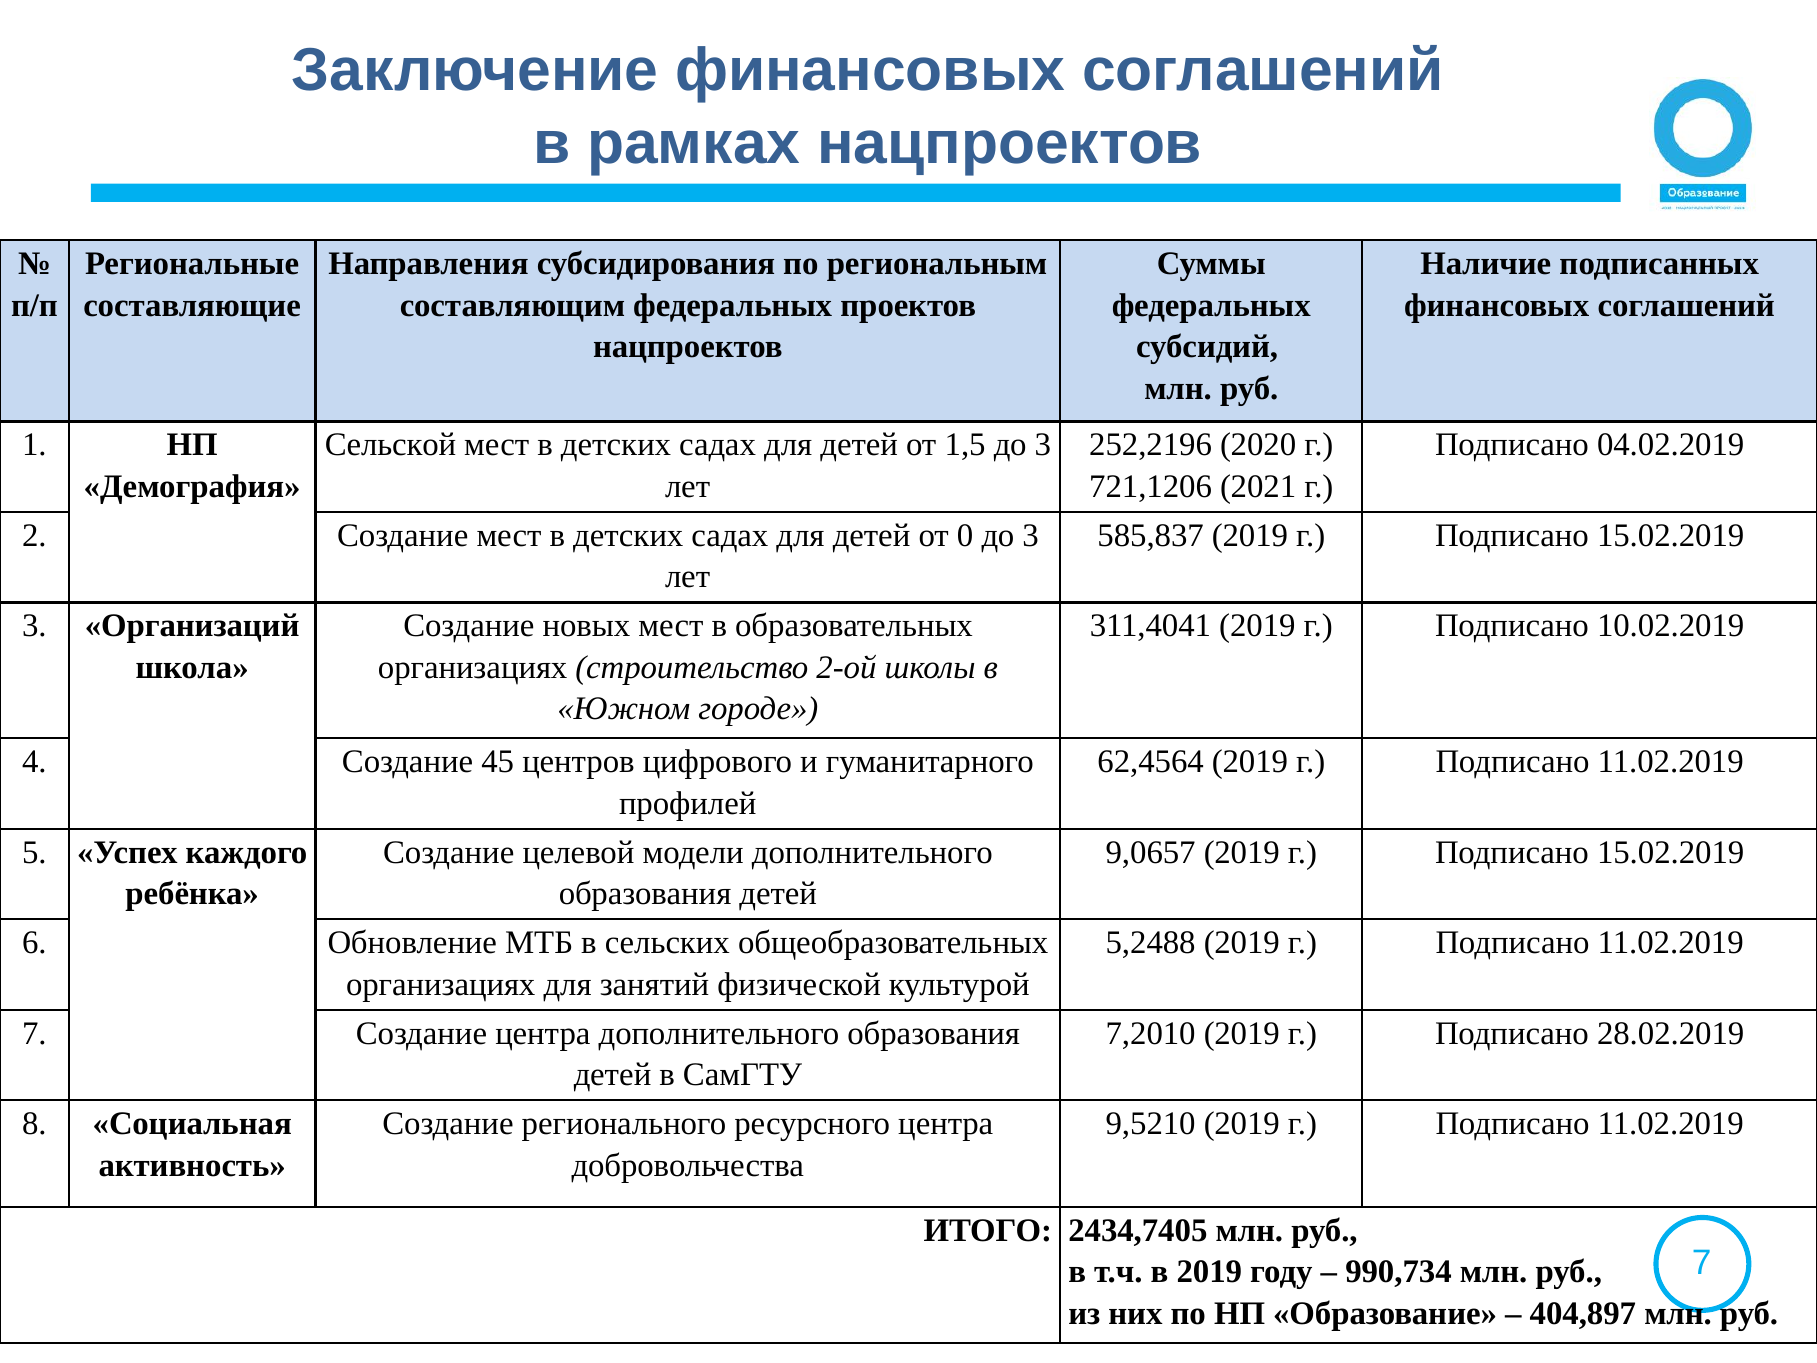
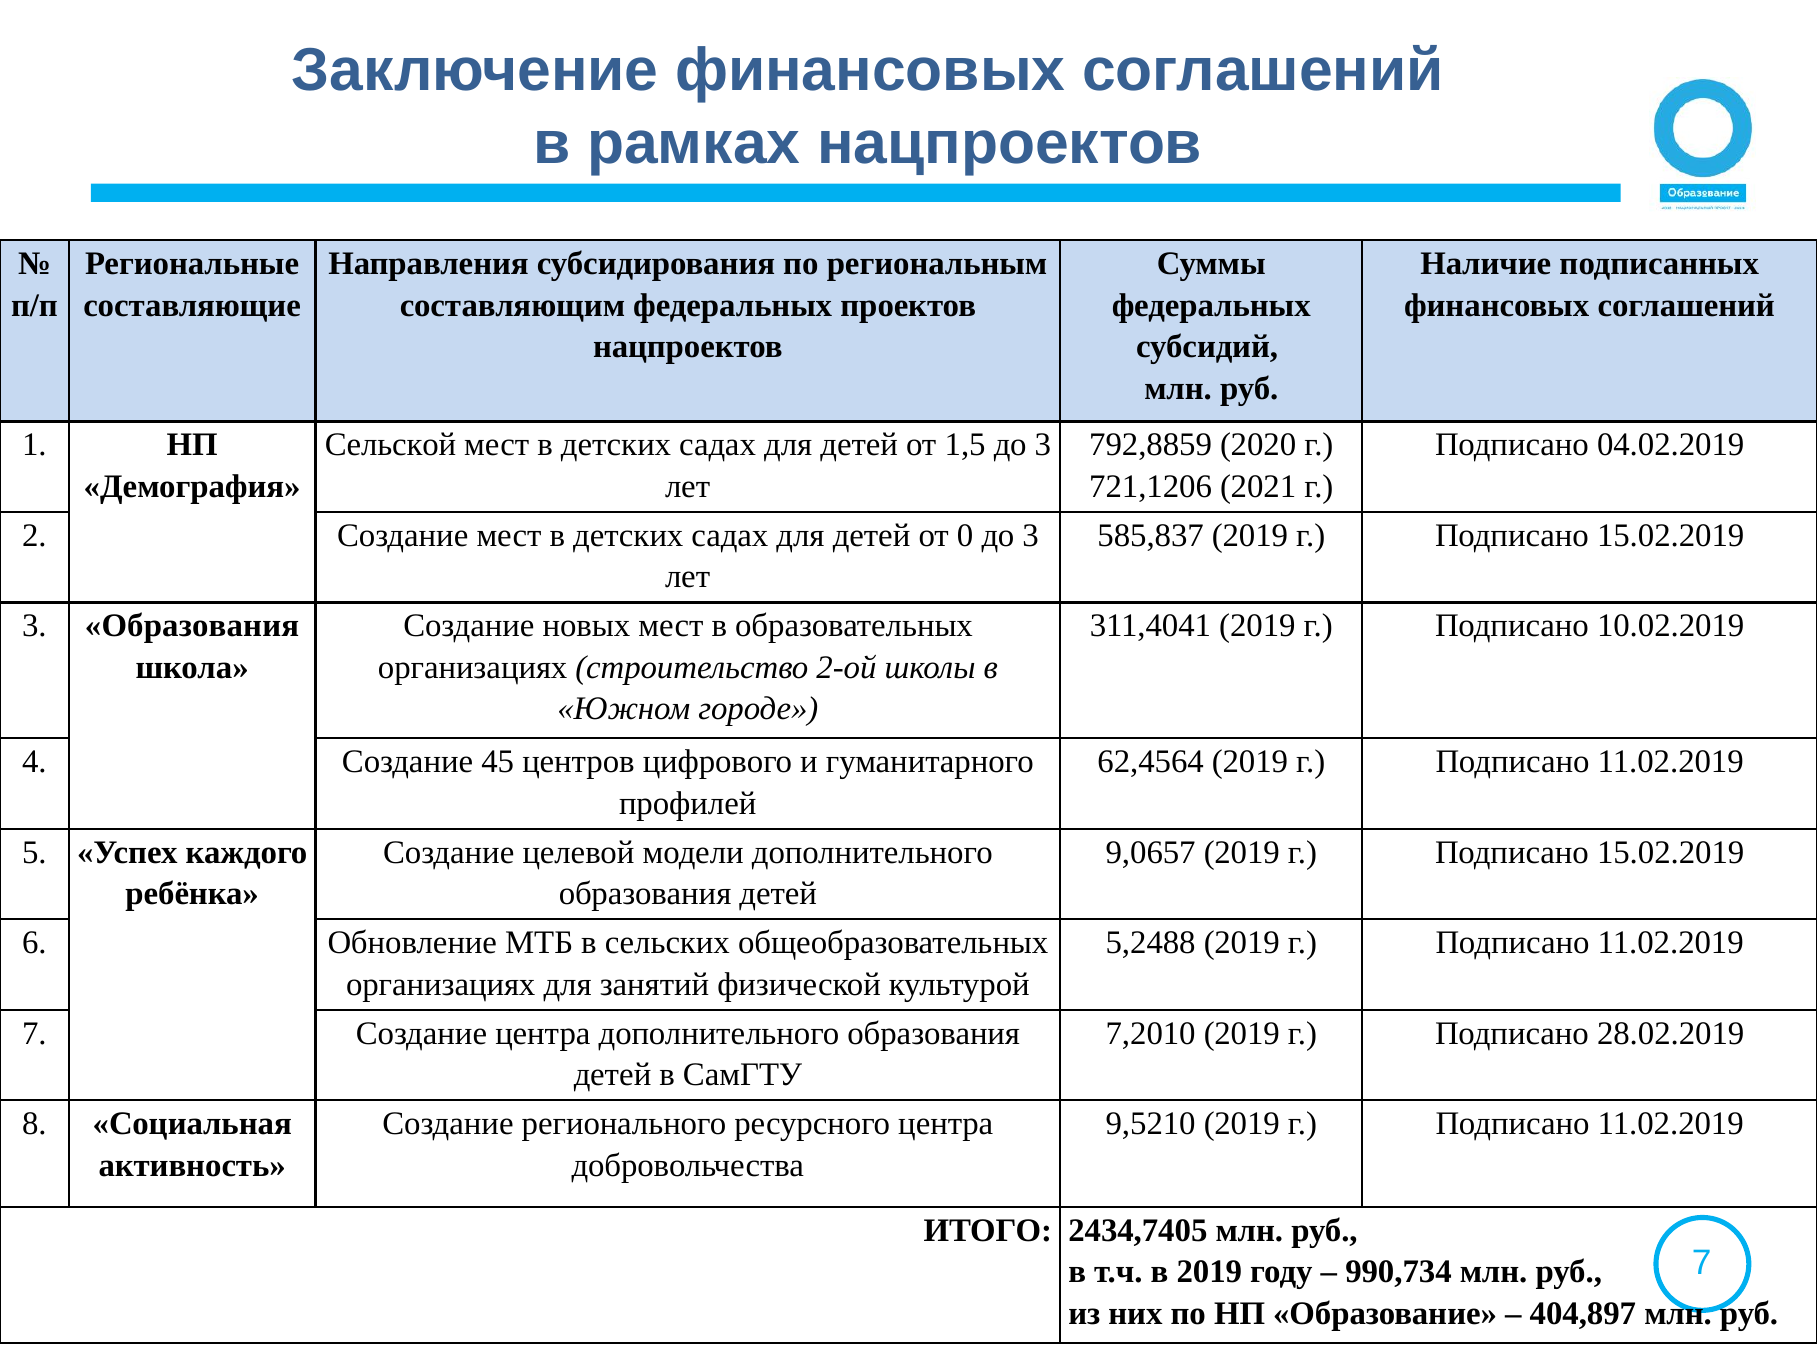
252,2196: 252,2196 -> 792,8859 (1151, 445)
3 Организаций: Организаций -> Образования (192, 626)
